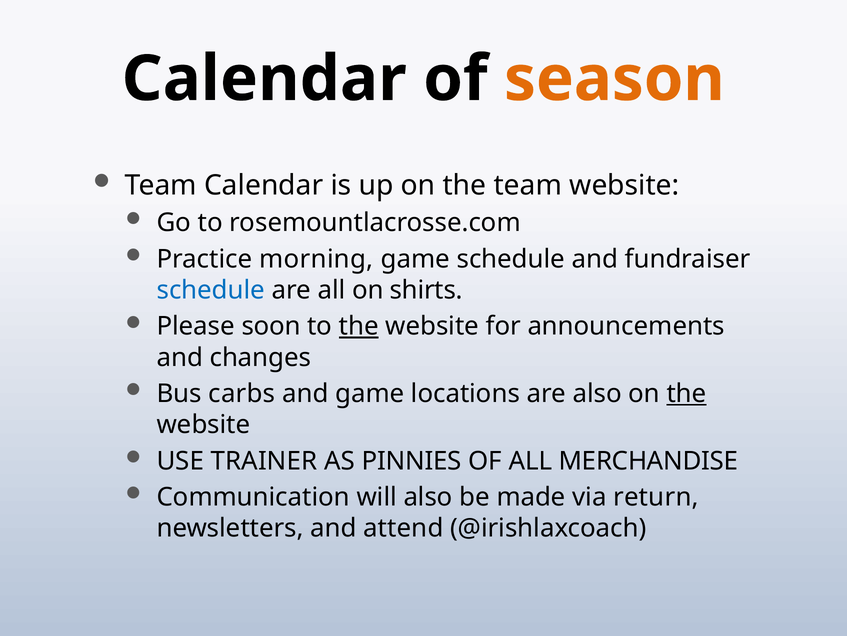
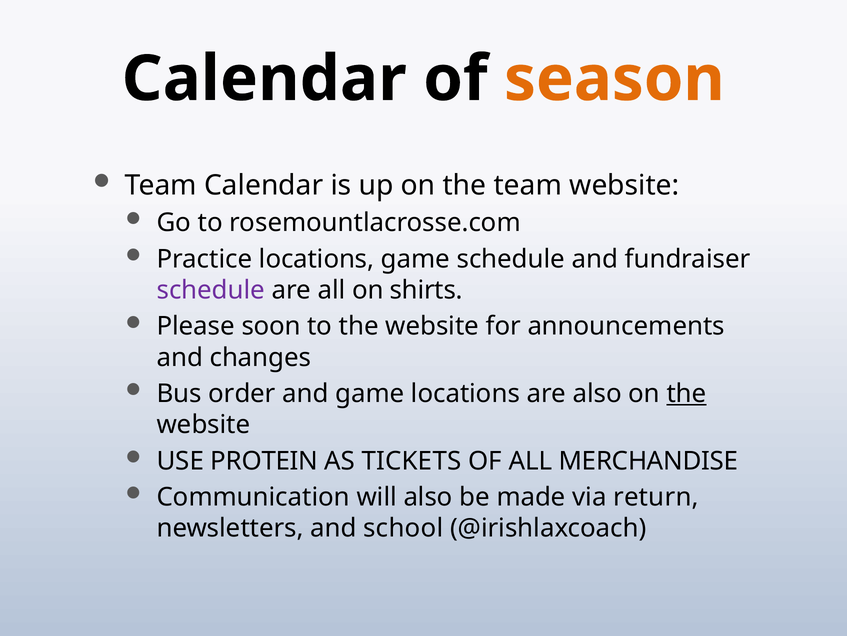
Practice morning: morning -> locations (317, 259)
schedule colour: blue -> purple (211, 290)
the underline: present -> none (359, 326)
carbs: carbs -> order (242, 393)
TRAINER: TRAINER -> PROTEIN (264, 461)
PINNIES: PINNIES -> TICKETS (411, 461)
attend: attend -> school (403, 528)
